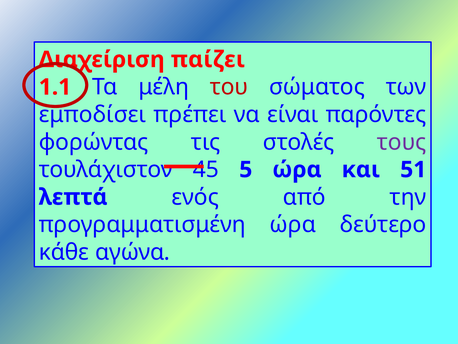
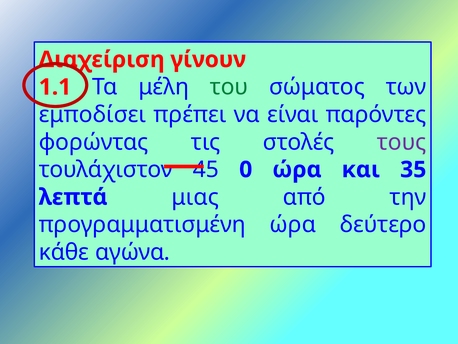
παίζει: παίζει -> γίνουν (208, 59)
του colour: red -> green (229, 87)
5: 5 -> 0 (246, 169)
51: 51 -> 35 (413, 169)
ενός: ενός -> μιας (195, 197)
